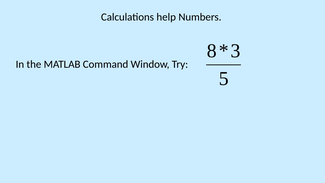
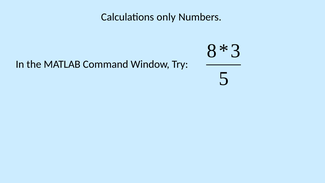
help: help -> only (166, 17)
